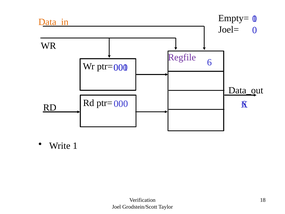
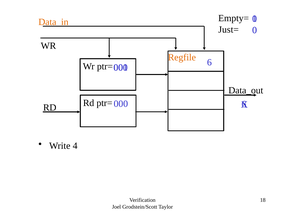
Joel=: Joel= -> Just= (229, 30)
Regfile colour: purple -> orange (182, 57)
Write 1: 1 -> 4 (75, 146)
